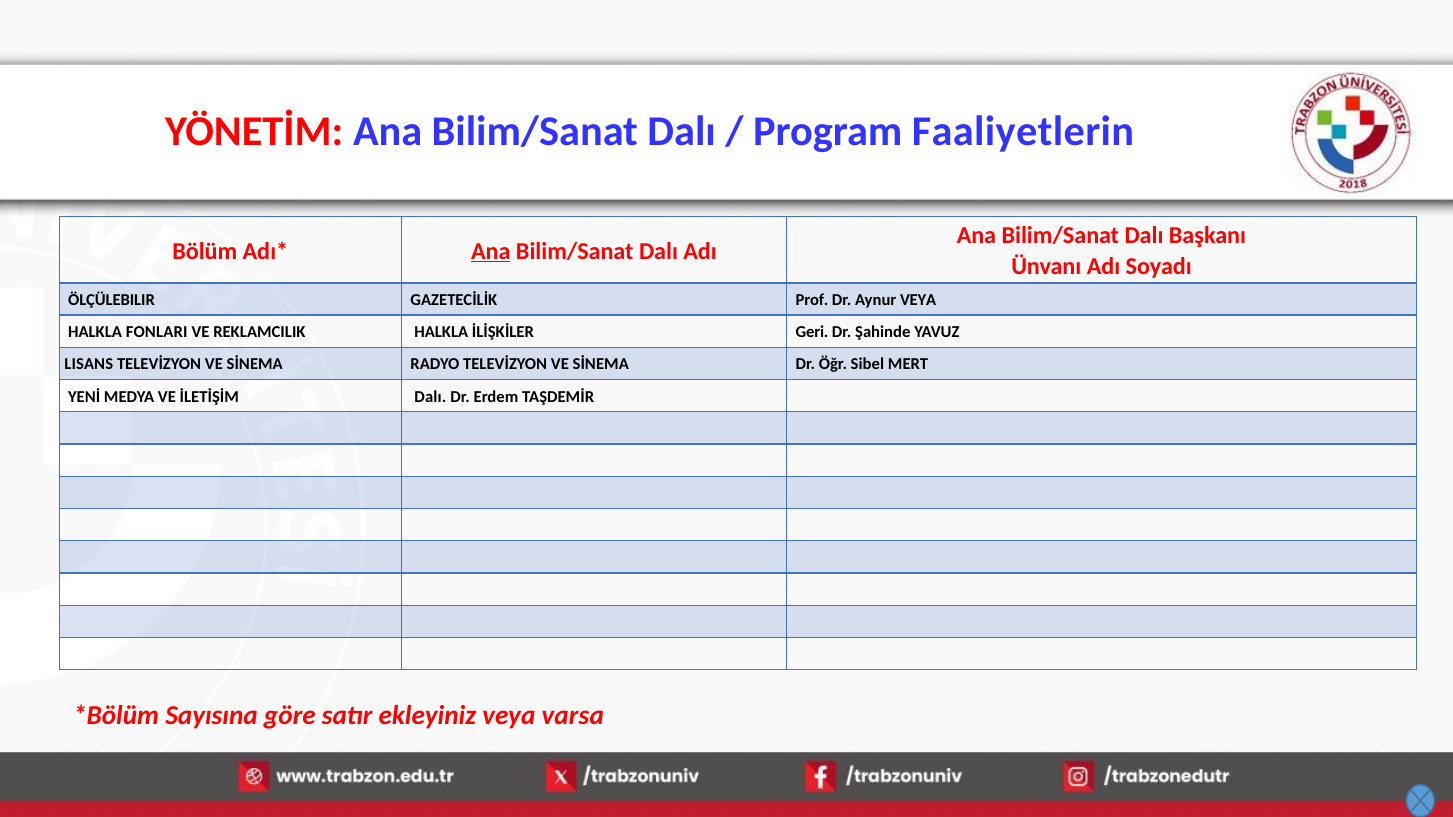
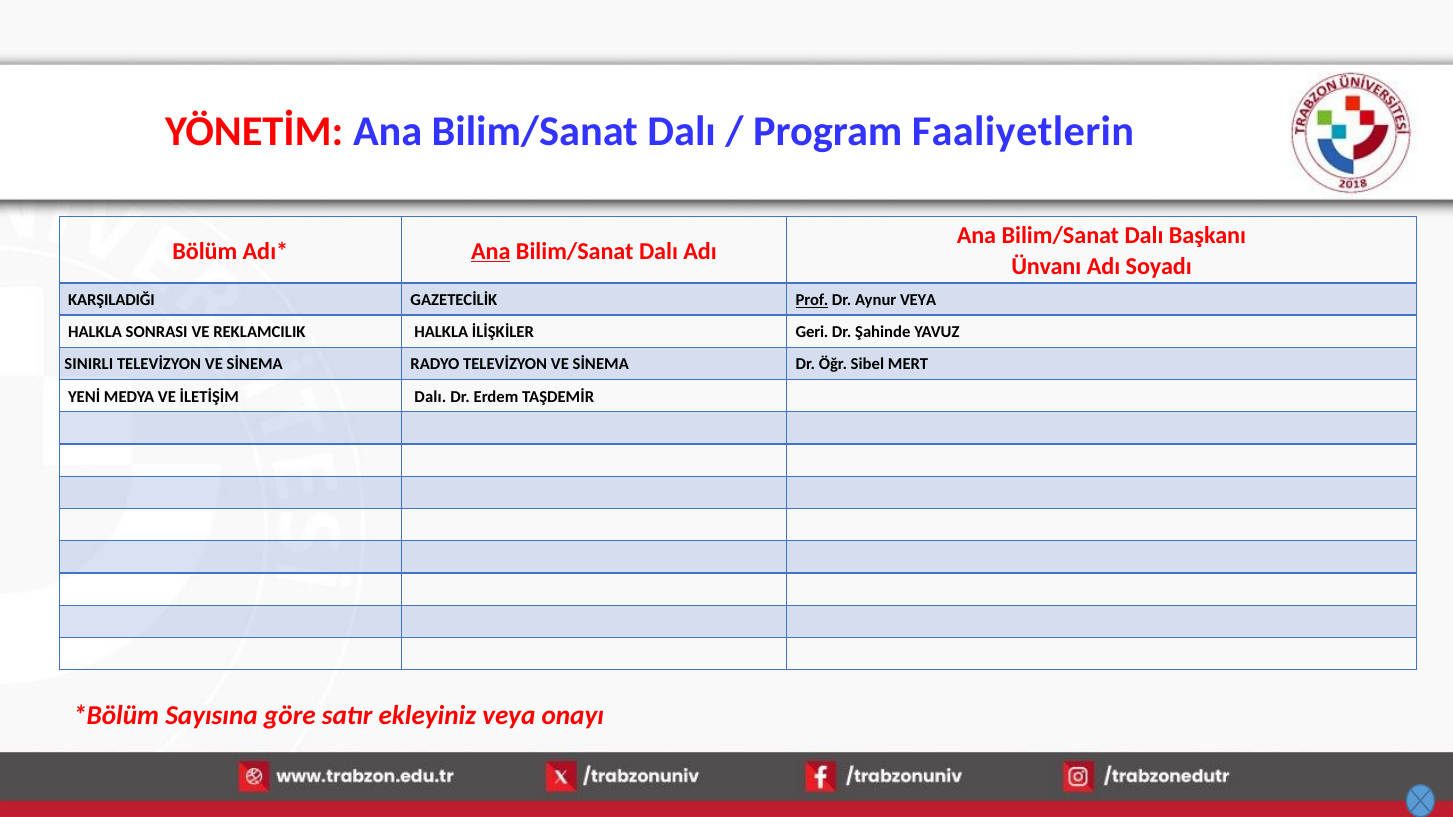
ÖLÇÜLEBILIR: ÖLÇÜLEBILIR -> KARŞILADIĞI (112, 300)
Prof underline: none -> present (812, 300)
FONLARI: FONLARI -> SONRASI (157, 332)
LISANS: LISANS -> SINIRLI (89, 365)
varsa: varsa -> onayı (573, 716)
